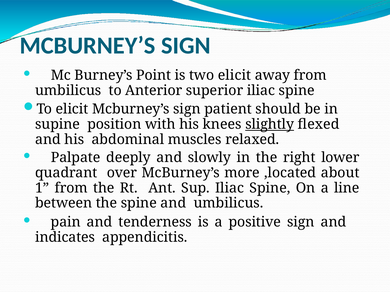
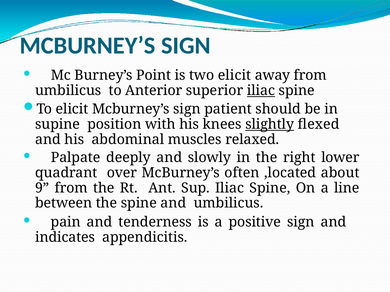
iliac underline: none -> present (261, 91)
more: more -> often (242, 173)
1: 1 -> 9 (42, 188)
